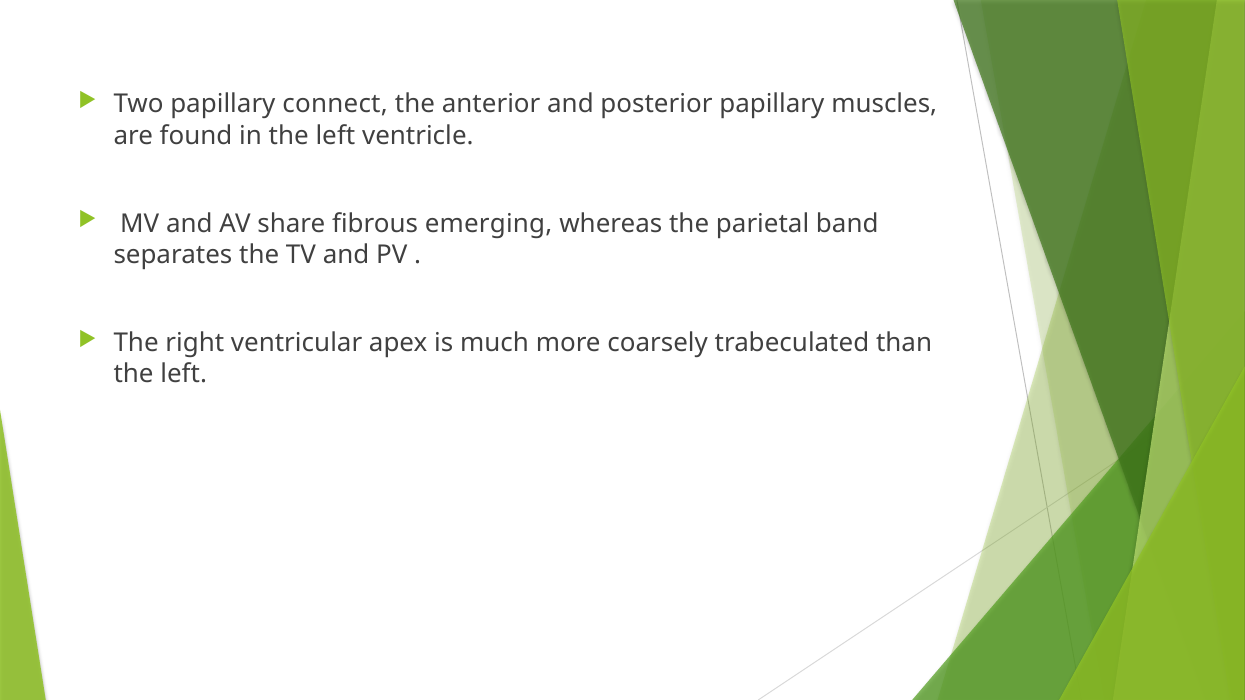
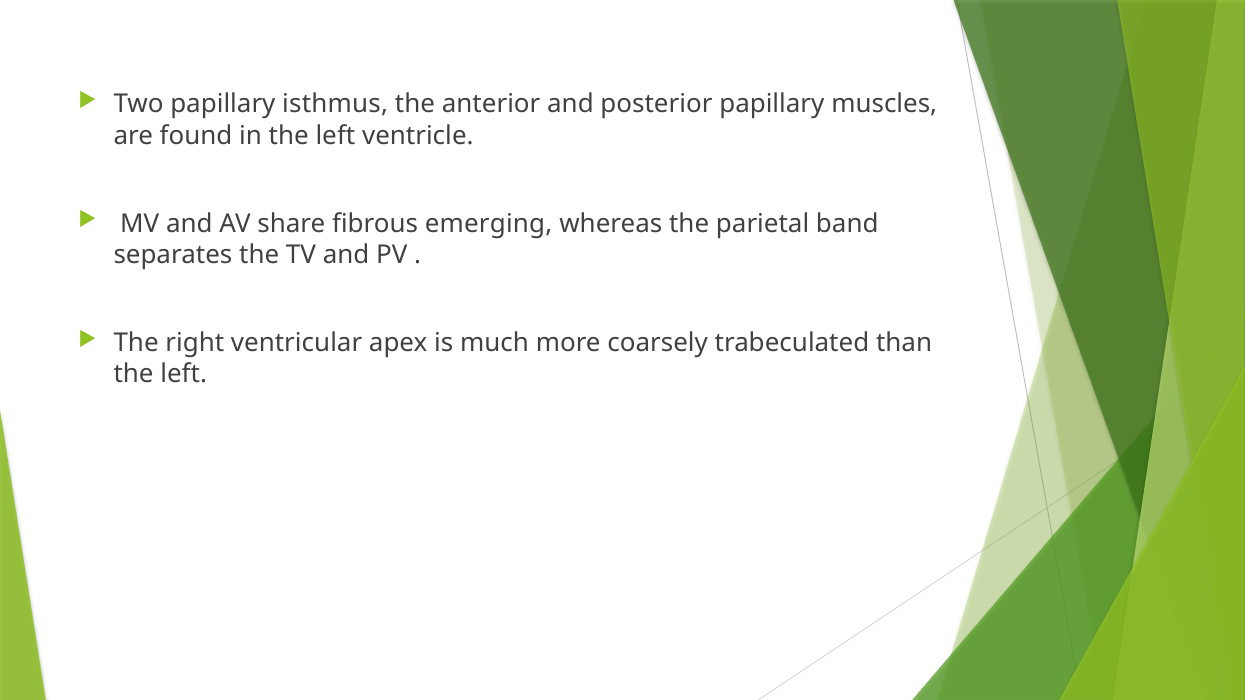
connect: connect -> isthmus (335, 104)
